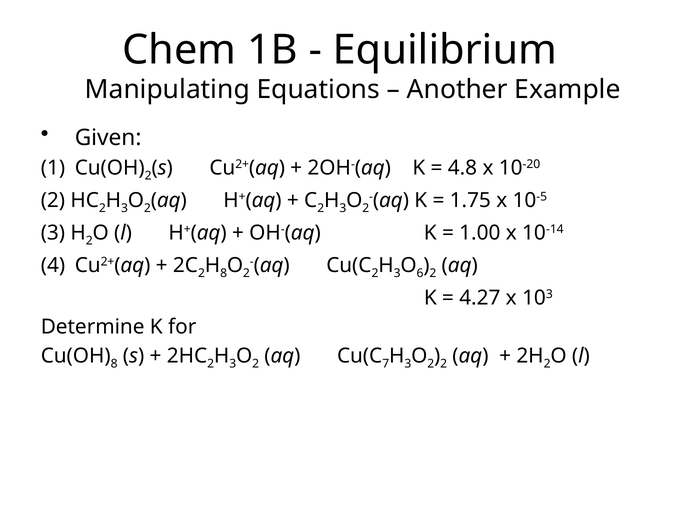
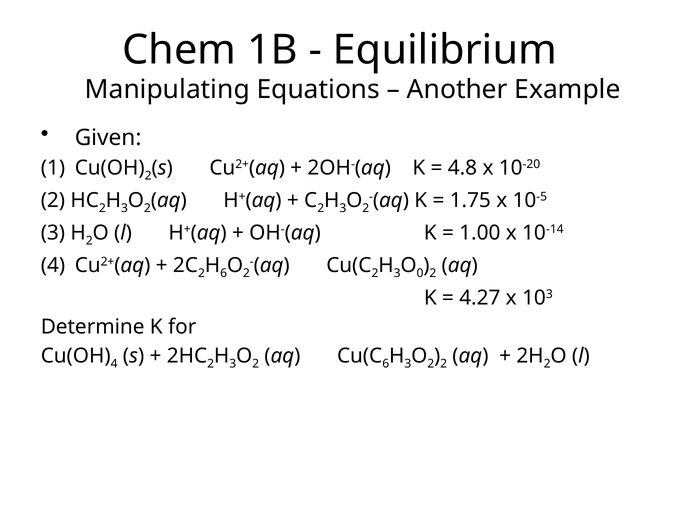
6: 6 -> 0 (420, 273)
8: 8 -> 6 (224, 273)
7: 7 -> 6 (386, 364)
8: 8 -> 4 (114, 364)
